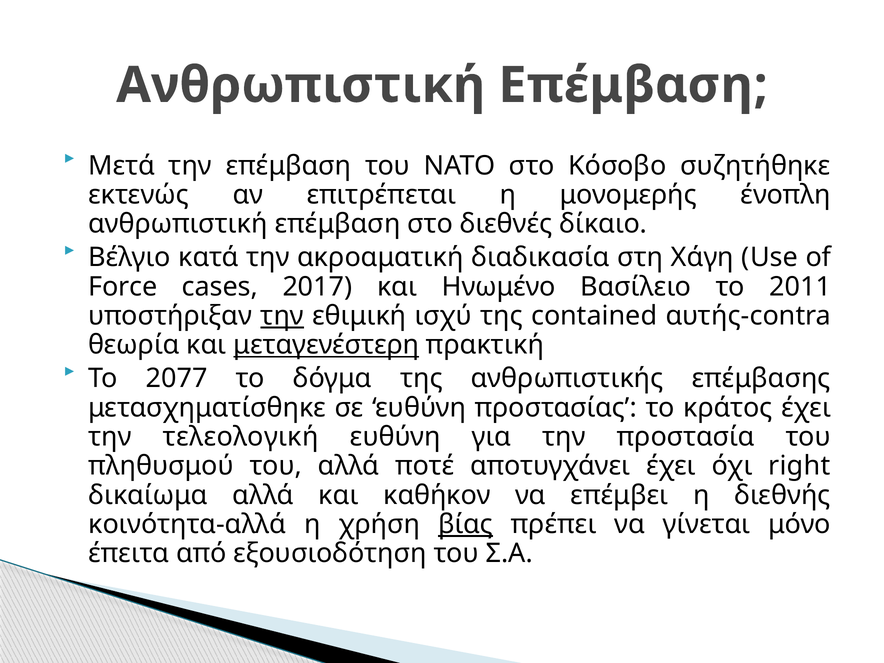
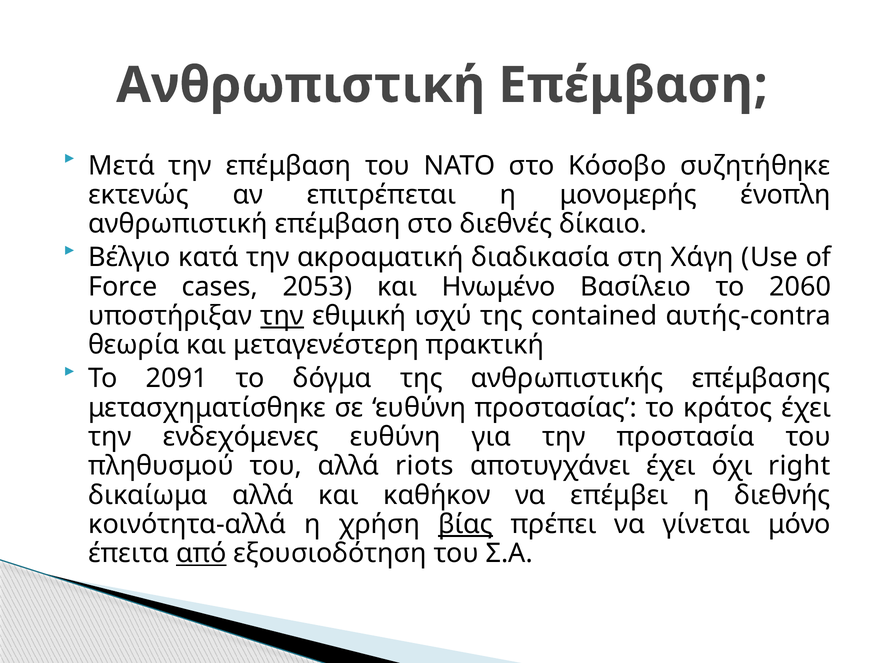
2017: 2017 -> 2053 (317, 287)
2011: 2011 -> 2060 (800, 287)
μεταγενέστερη underline: present -> none (326, 345)
2077: 2077 -> 2091 (177, 379)
τελεολογική: τελεολογική -> ενδεχόμενες (241, 437)
ποτέ: ποτέ -> riots (425, 466)
από underline: none -> present (201, 554)
